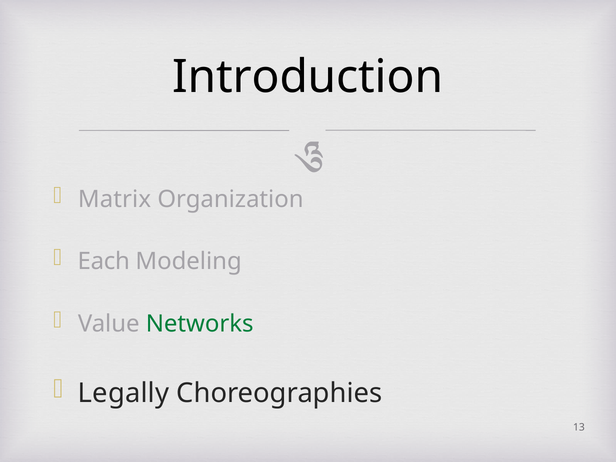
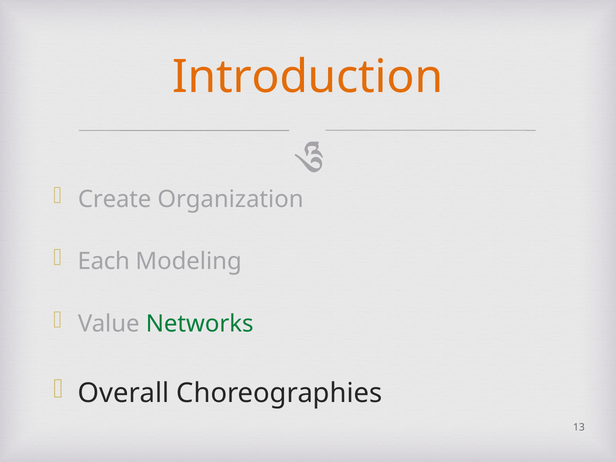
Introduction colour: black -> orange (308, 77)
Matrix: Matrix -> Create (115, 199)
Legally: Legally -> Overall (124, 393)
